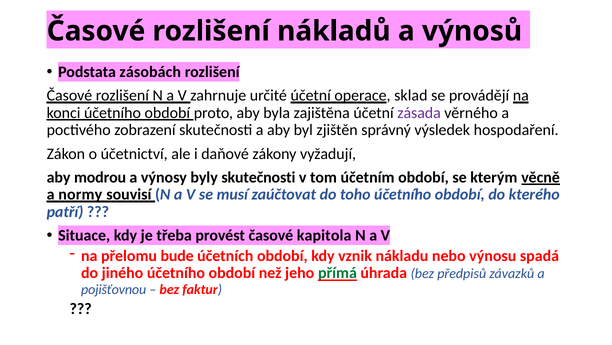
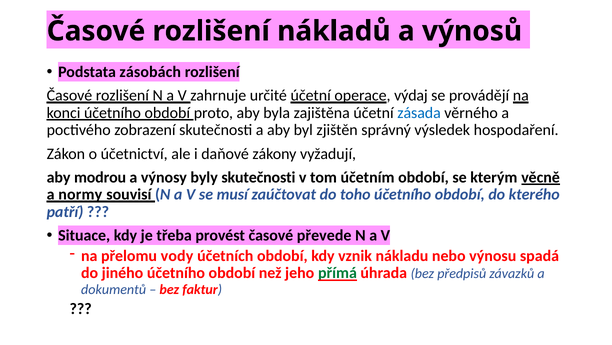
sklad: sklad -> výdaj (411, 95)
zásada colour: purple -> blue (419, 113)
kapitola: kapitola -> převede (324, 235)
bude: bude -> vody (177, 255)
pojišťovnou: pojišťovnou -> dokumentů (114, 289)
